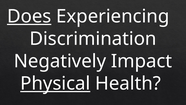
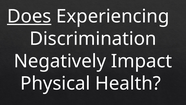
Physical underline: present -> none (55, 83)
